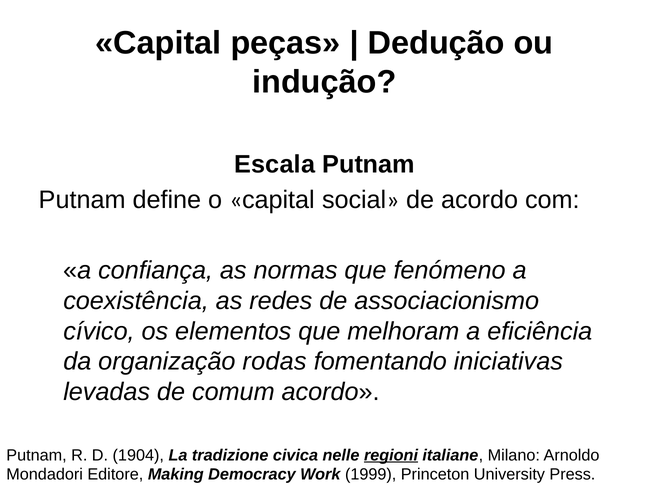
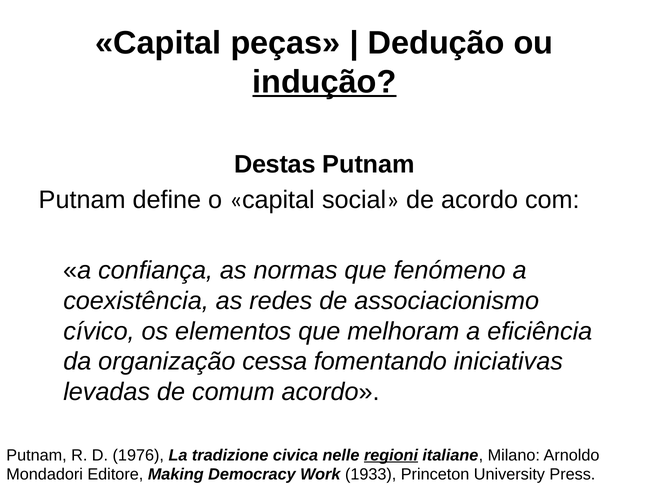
indução underline: none -> present (324, 82)
Escala: Escala -> Destas (275, 164)
rodas: rodas -> cessa (275, 361)
1904: 1904 -> 1976 (138, 455)
1999: 1999 -> 1933 (371, 474)
